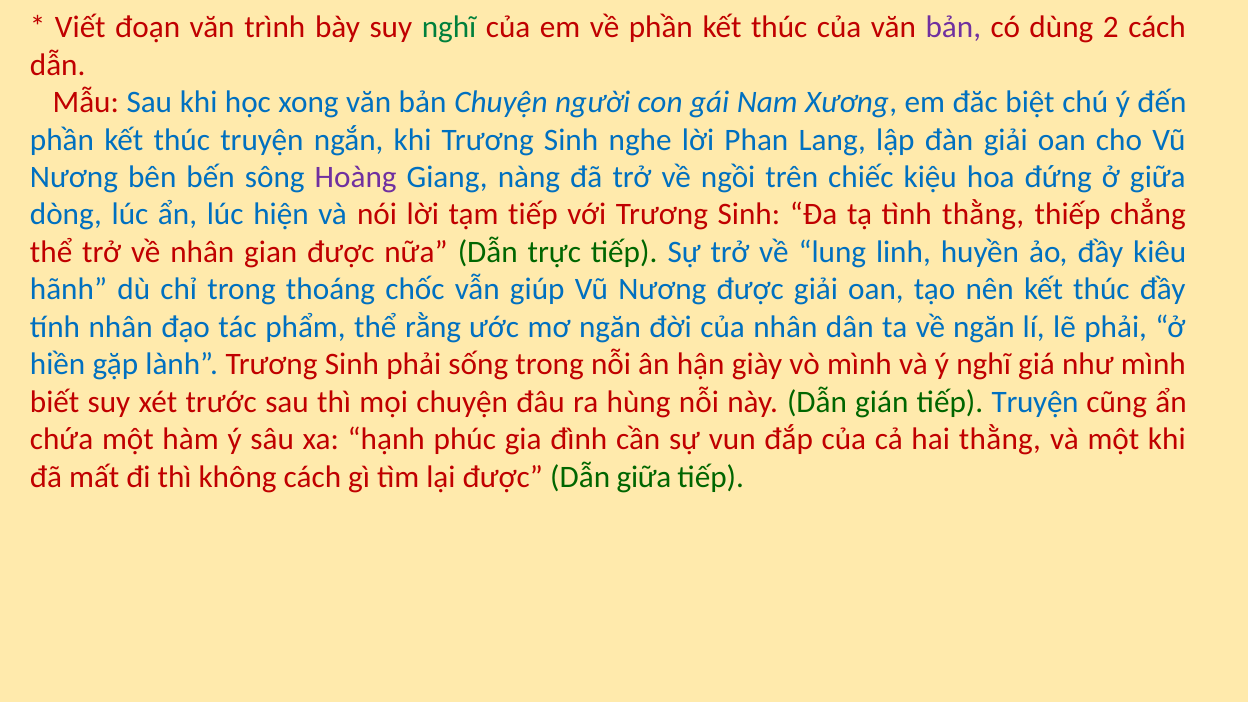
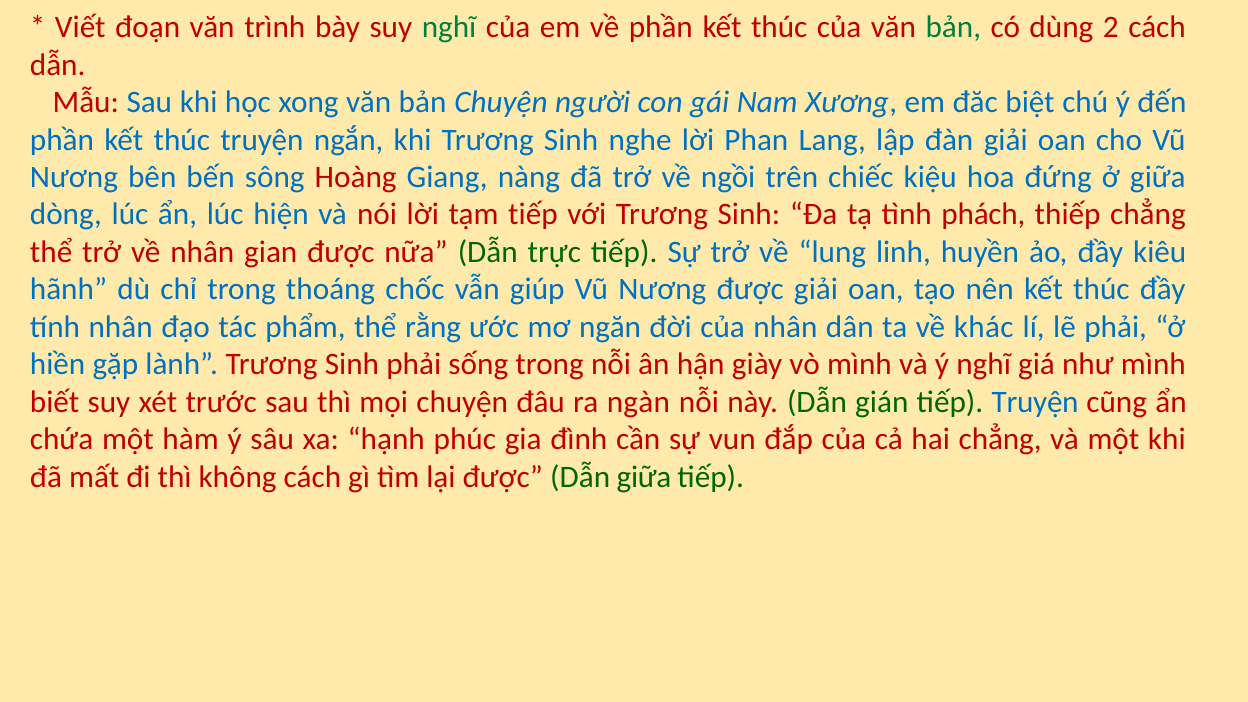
bản colour: purple -> green (953, 27)
Hoàng colour: purple -> red (356, 177)
tình thằng: thằng -> phách (983, 215)
về ngăn: ngăn -> khác (984, 327)
hùng: hùng -> ngàn (638, 402)
hai thằng: thằng -> chẳng (1000, 439)
